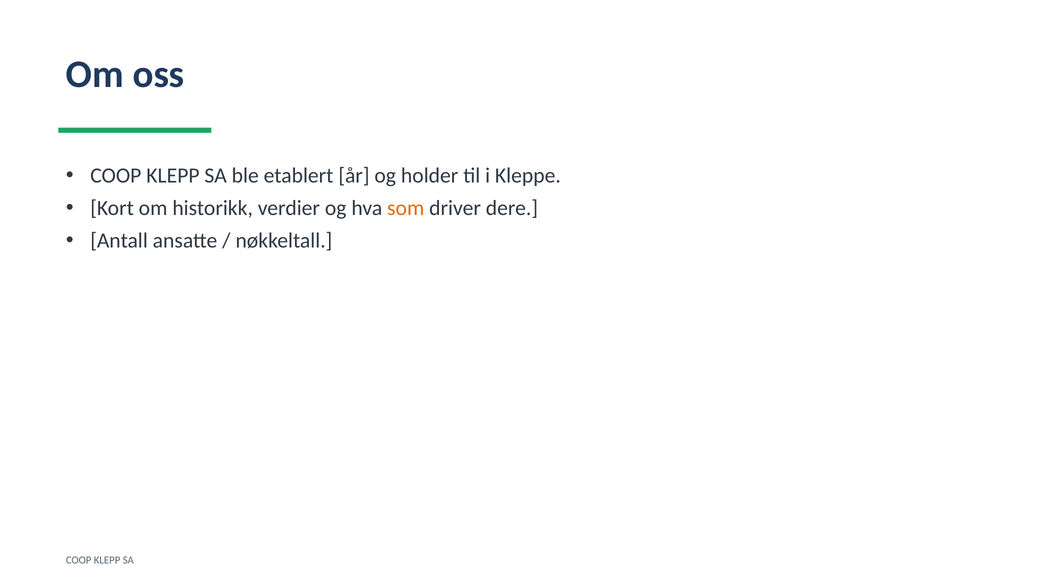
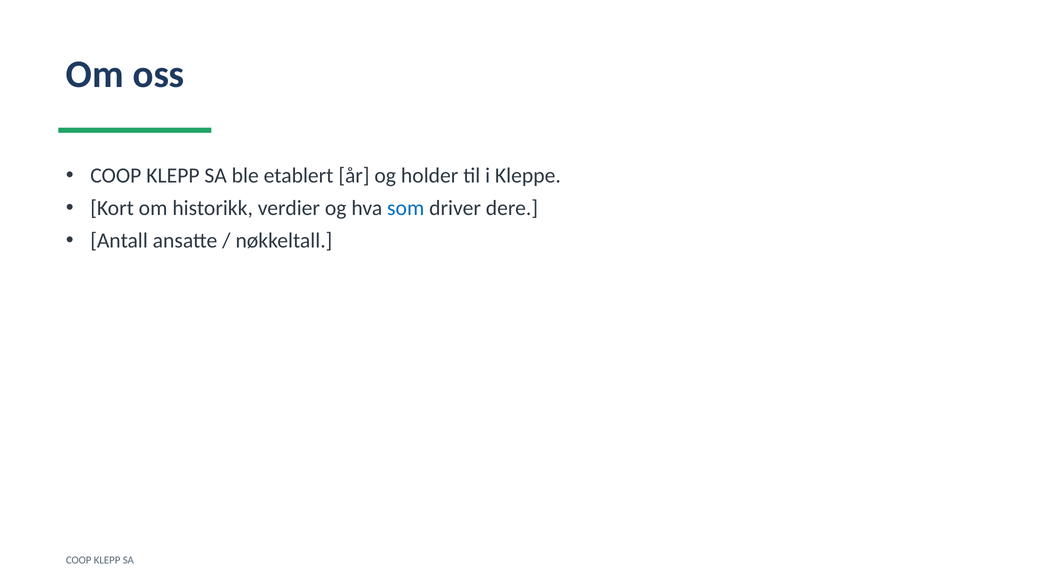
som colour: orange -> blue (406, 208)
